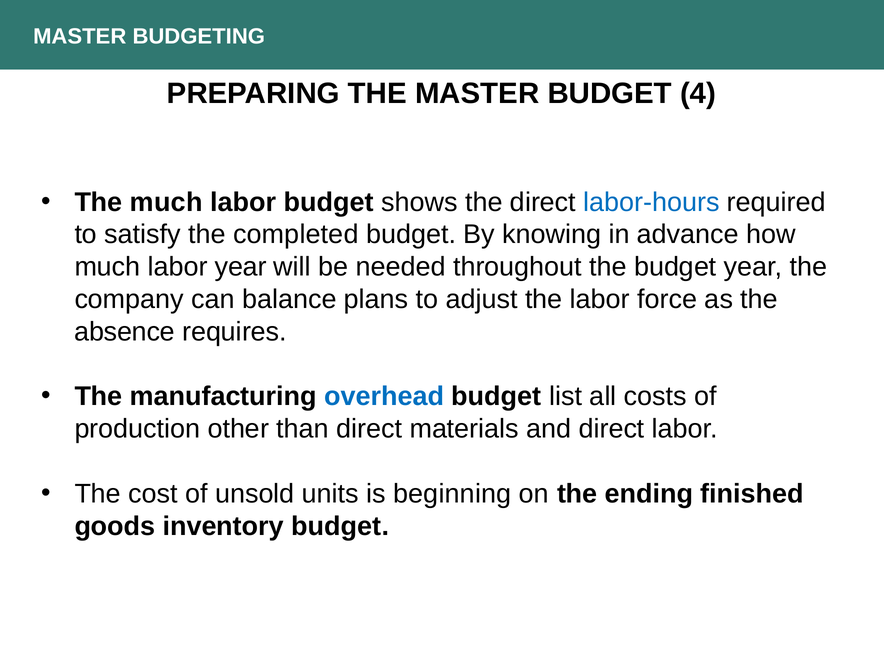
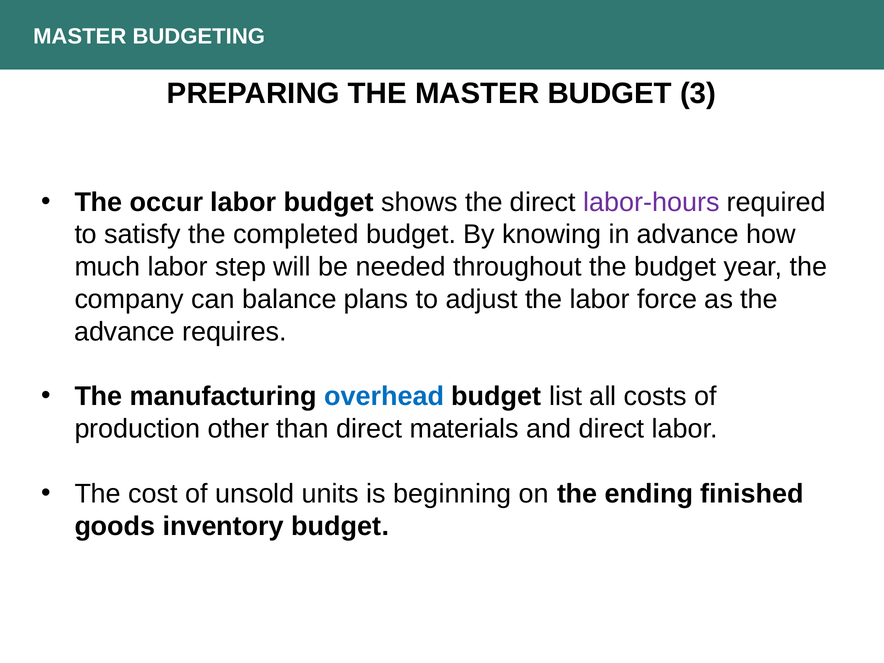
4: 4 -> 3 (698, 93)
The much: much -> occur (166, 202)
labor-hours colour: blue -> purple (652, 202)
labor year: year -> step (241, 267)
absence: absence -> advance (125, 332)
